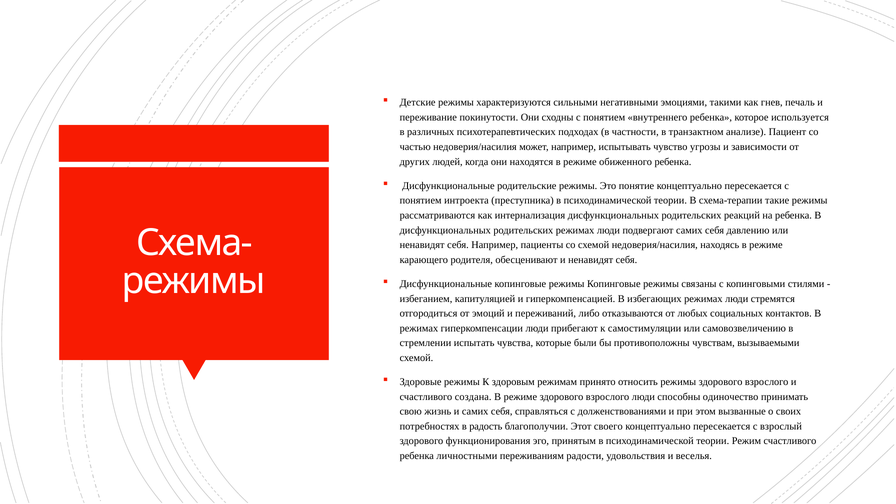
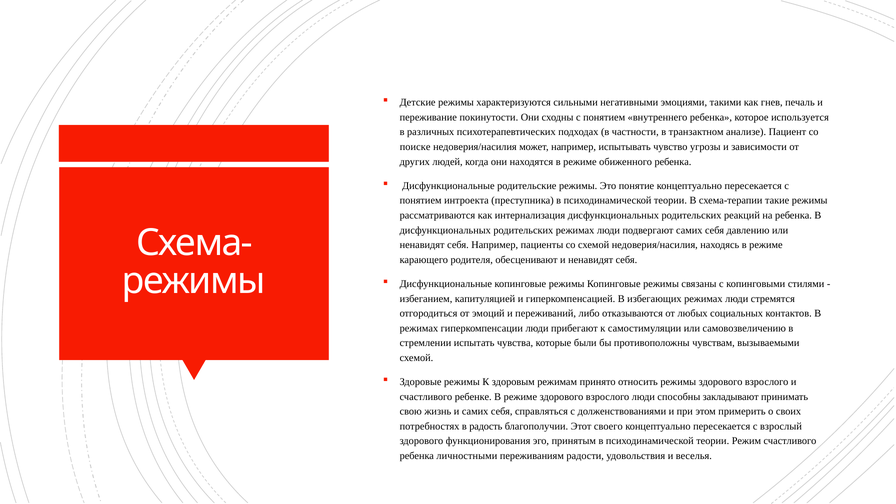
частью: частью -> поиске (415, 147)
создана: создана -> ребенке (473, 397)
одиночество: одиночество -> закладывают (731, 397)
вызванные: вызванные -> примерить (742, 412)
